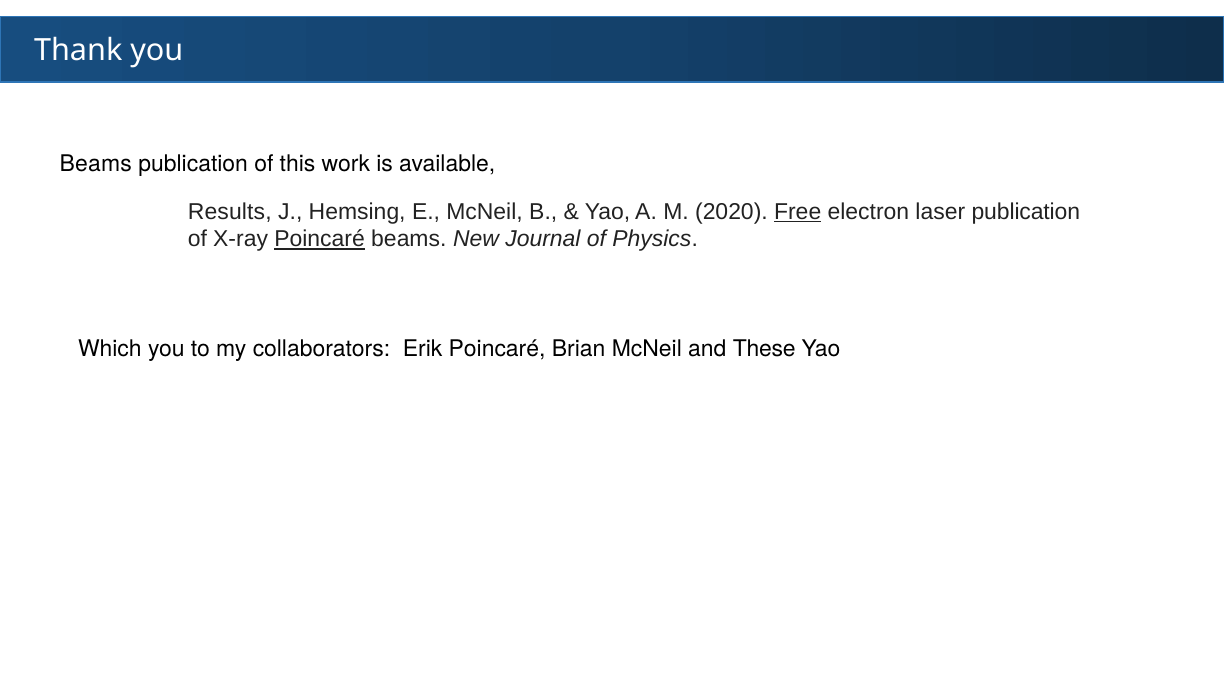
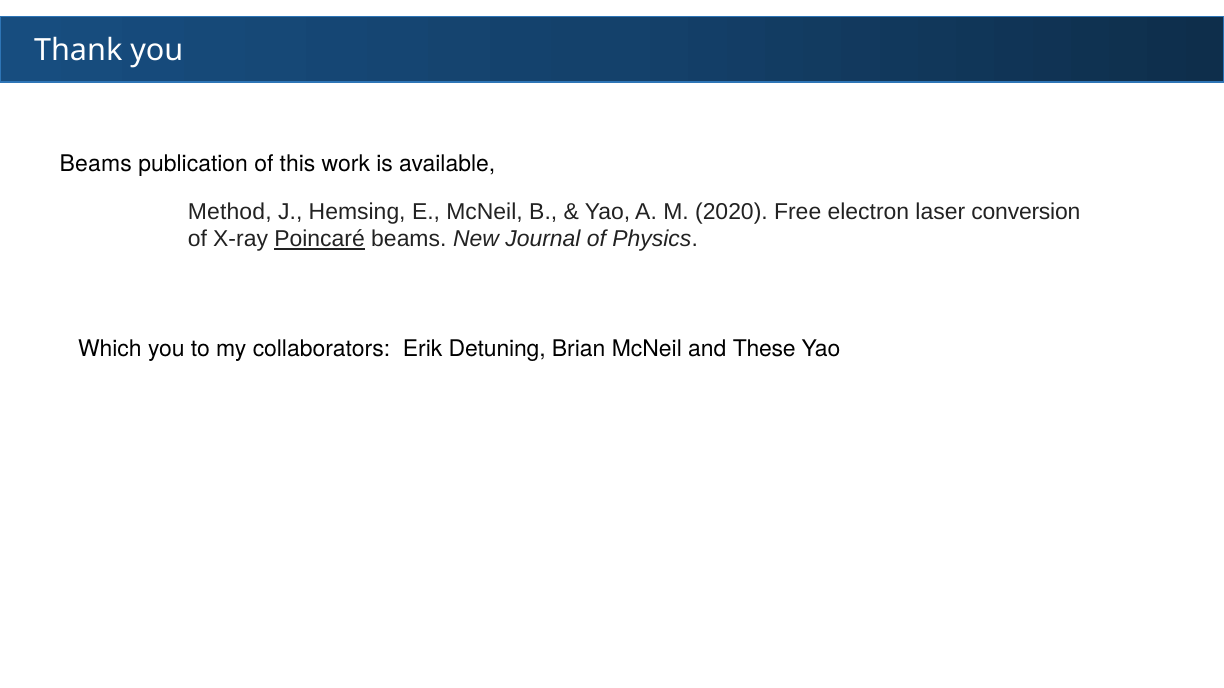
Results: Results -> Method (230, 212)
Free underline: present -> none (798, 212)
laser publication: publication -> conversion (1026, 212)
Erik Poincaré: Poincaré -> Detuning (497, 349)
